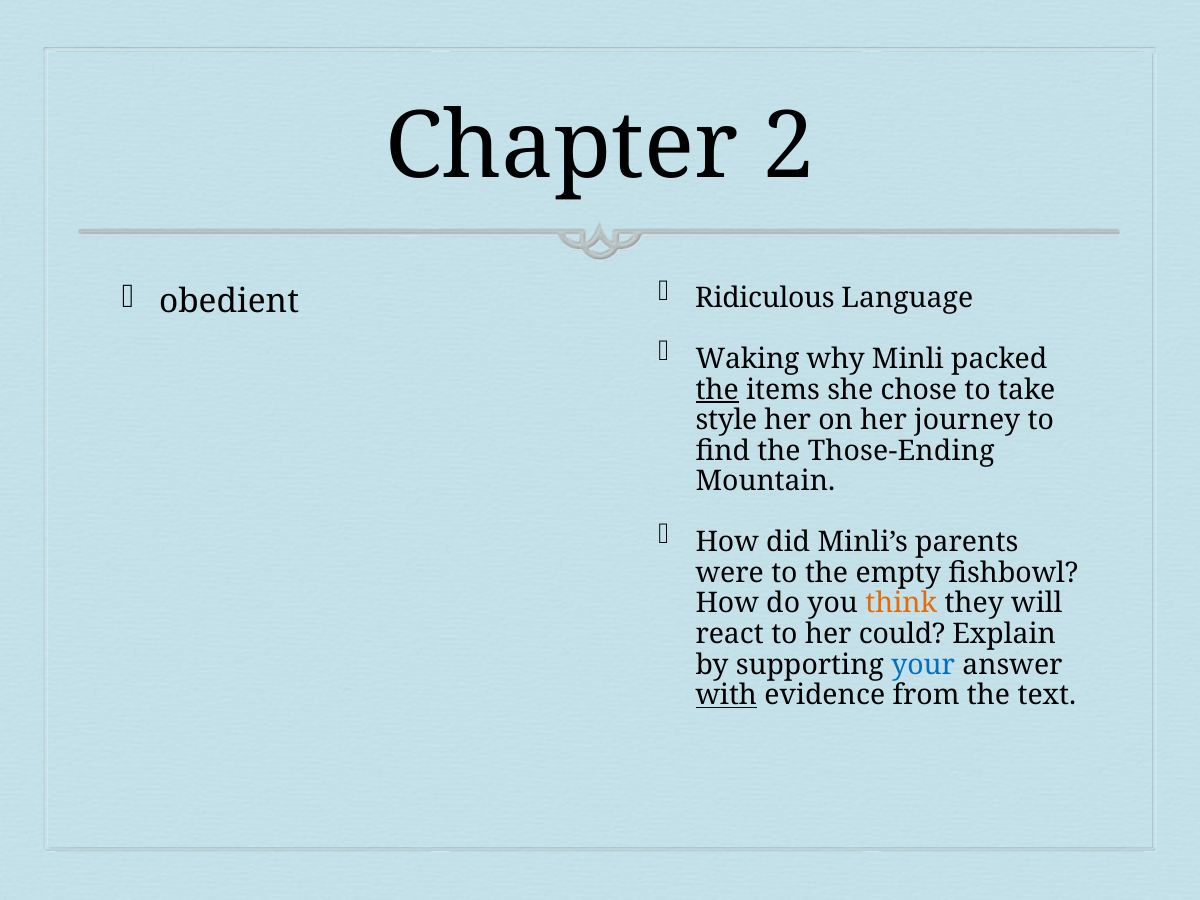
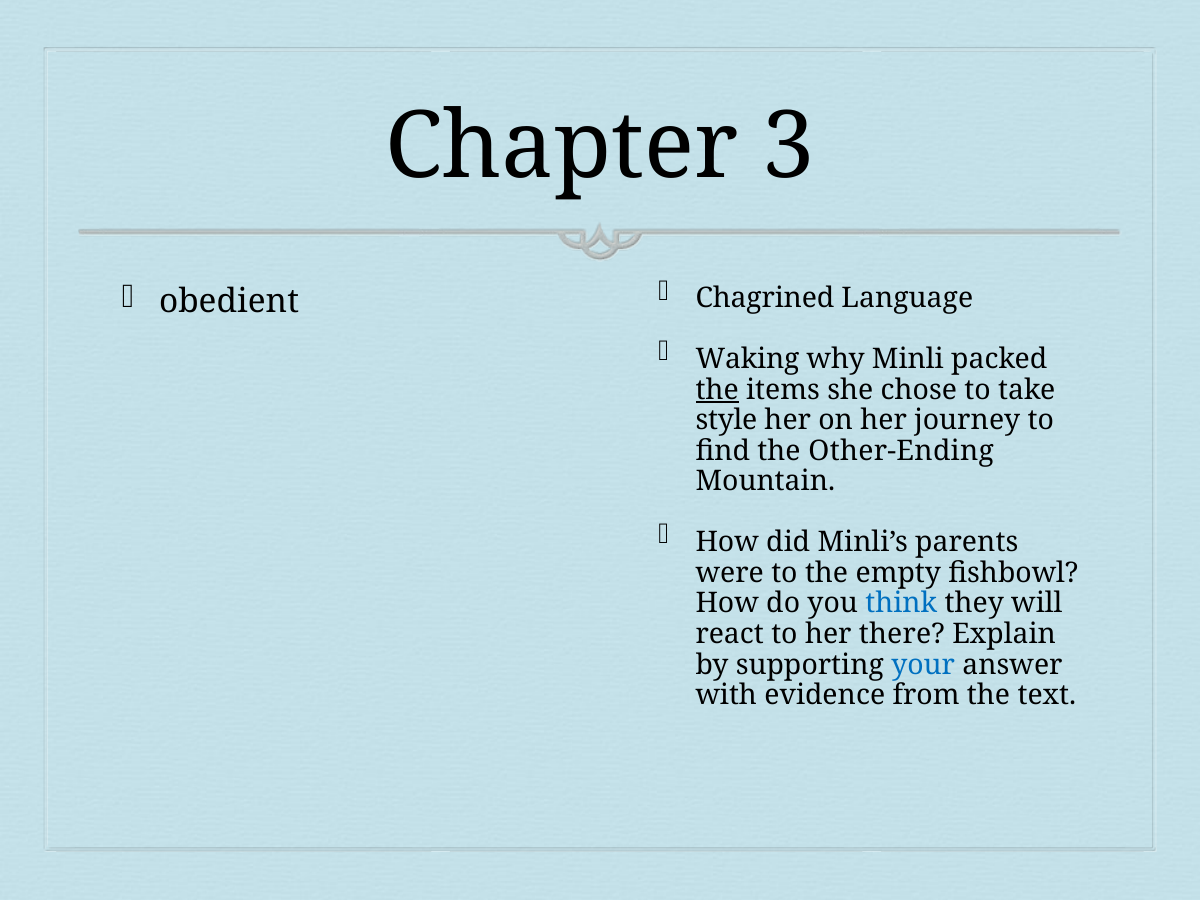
2: 2 -> 3 (789, 146)
Ridiculous: Ridiculous -> Chagrined (765, 299)
Those-Ending: Those-Ending -> Other-Ending (901, 451)
think colour: orange -> blue (901, 603)
could: could -> there (902, 634)
with underline: present -> none (726, 695)
